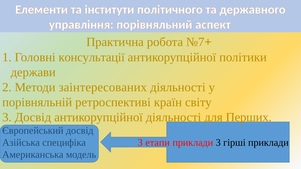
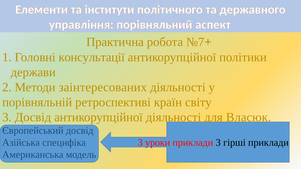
Перших: Перших -> Власюк (249, 117)
етапи: етапи -> уроки (158, 143)
